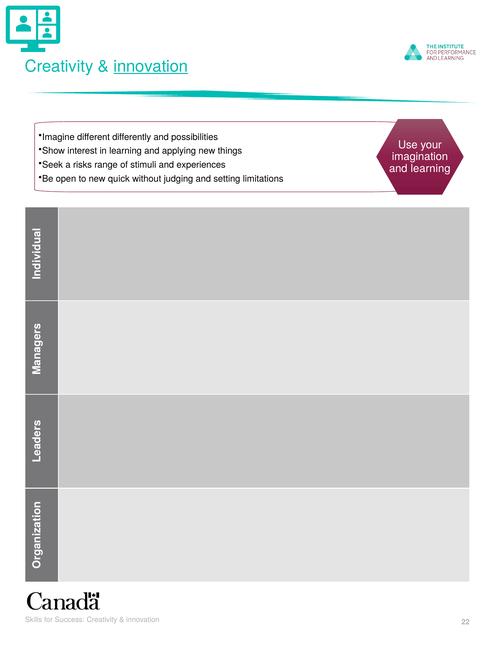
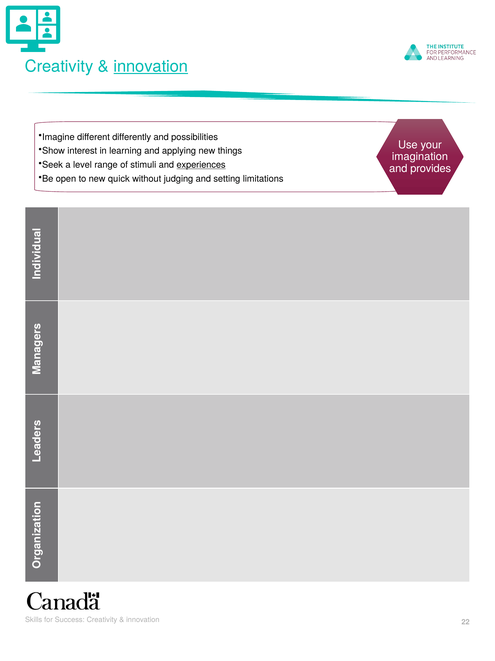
risks: risks -> level (82, 165)
experiences underline: none -> present (201, 165)
and learning: learning -> provides (431, 168)
